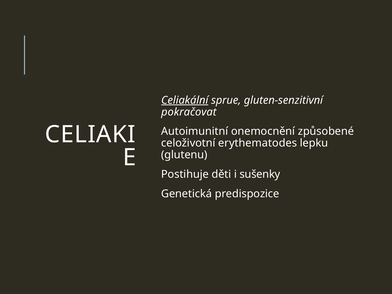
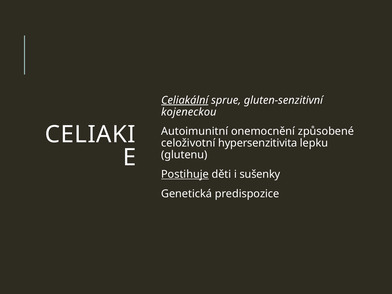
pokračovat: pokračovat -> kojeneckou (189, 112)
erythematodes: erythematodes -> hypersenzitivita (258, 143)
Postihuje underline: none -> present (185, 174)
